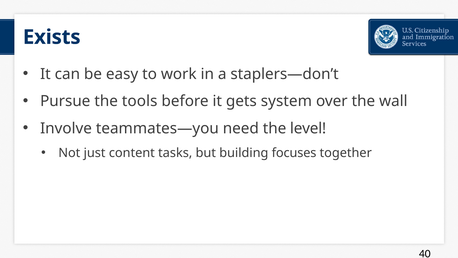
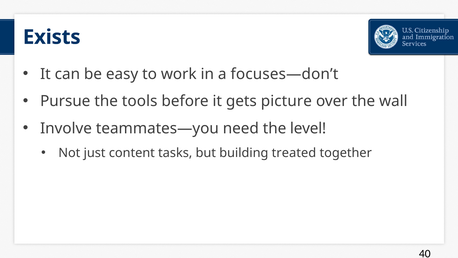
staplers—don’t: staplers—don’t -> focuses—don’t (284, 74)
system: system -> picture (286, 101)
focuses: focuses -> treated (294, 153)
